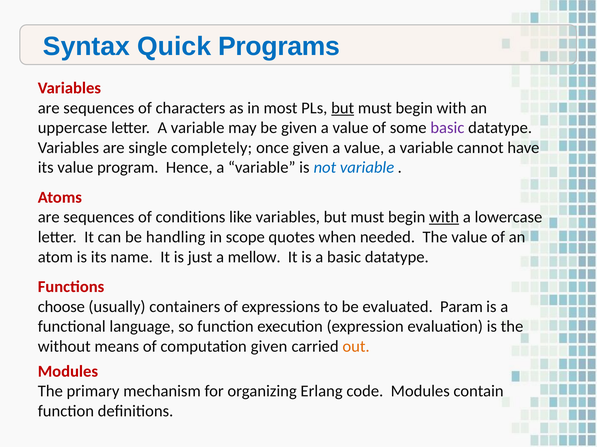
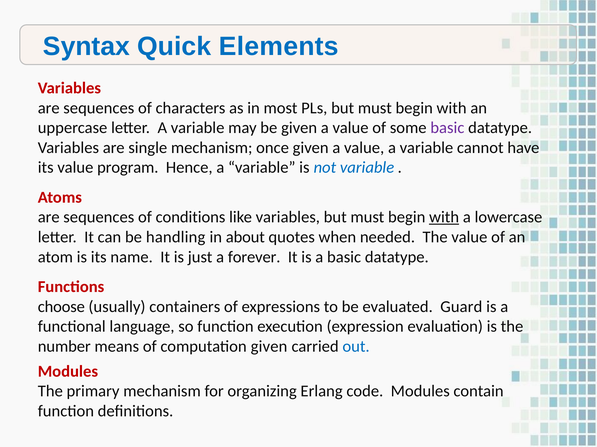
Programs: Programs -> Elements (279, 47)
but underline: present -> none (343, 108)
single completely: completely -> mechanism (212, 148)
scope: scope -> about (245, 237)
mellow: mellow -> forever (254, 257)
Param: Param -> Guard (461, 307)
without: without -> number (64, 347)
out colour: orange -> blue (356, 347)
